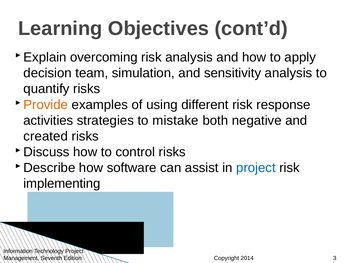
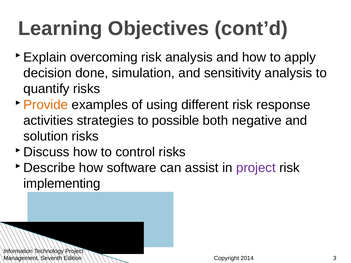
team: team -> done (92, 73)
mistake: mistake -> possible (176, 121)
created: created -> solution (46, 136)
project colour: blue -> purple (256, 168)
